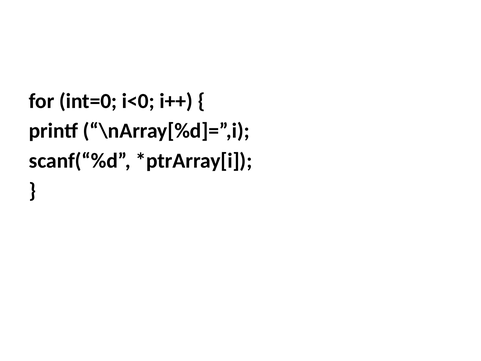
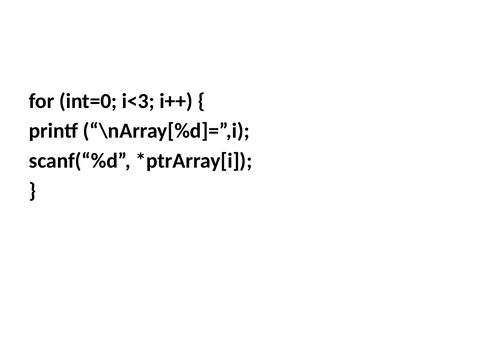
i<0: i<0 -> i<3 (138, 101)
